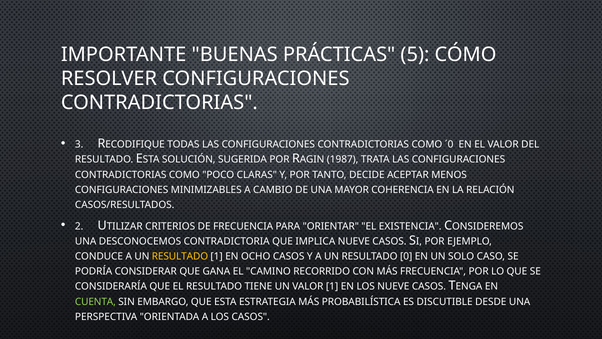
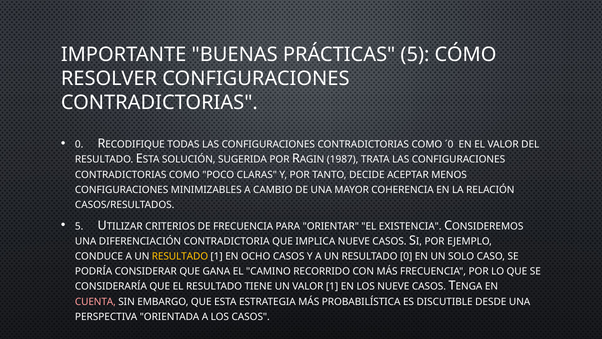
3: 3 -> 0 (79, 144)
2: 2 -> 5 (79, 226)
DESCONOCEMOS: DESCONOCEMOS -> DIFERENCIACIÓN (140, 241)
CUENTA colour: light green -> pink (95, 301)
